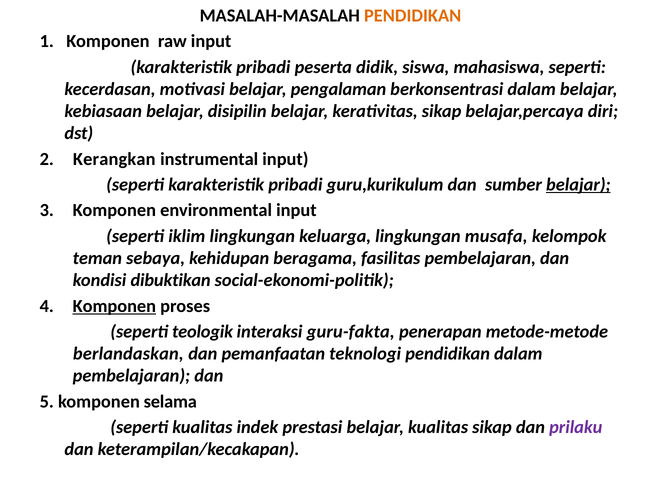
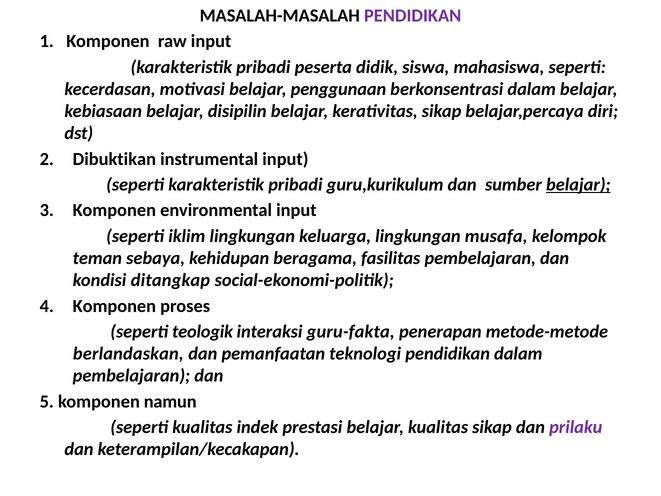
PENDIDIKAN colour: orange -> purple (413, 16)
pengalaman: pengalaman -> penggunaan (338, 89)
Kerangkan: Kerangkan -> Dibuktikan (114, 159)
dibuktikan: dibuktikan -> ditangkap (170, 280)
Komponen underline: present -> none (114, 306)
selama: selama -> namun (170, 401)
